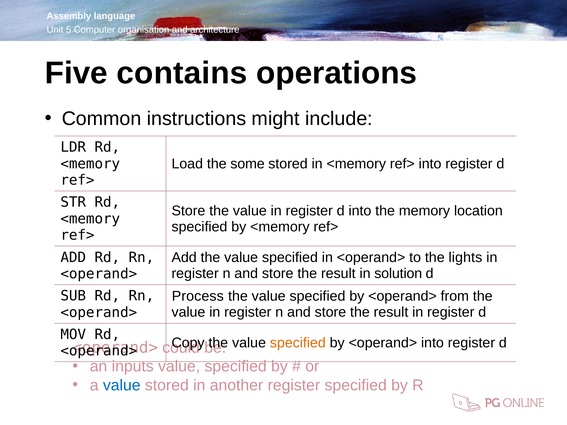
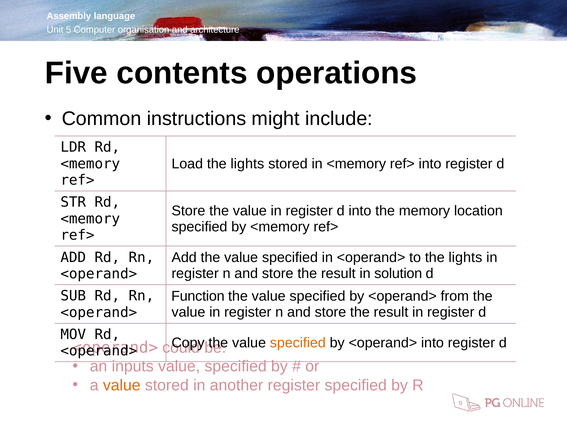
contains: contains -> contents (182, 73)
Load the some: some -> lights (247, 164)
Process: Process -> Function (198, 296)
value colour: blue -> orange (122, 386)
